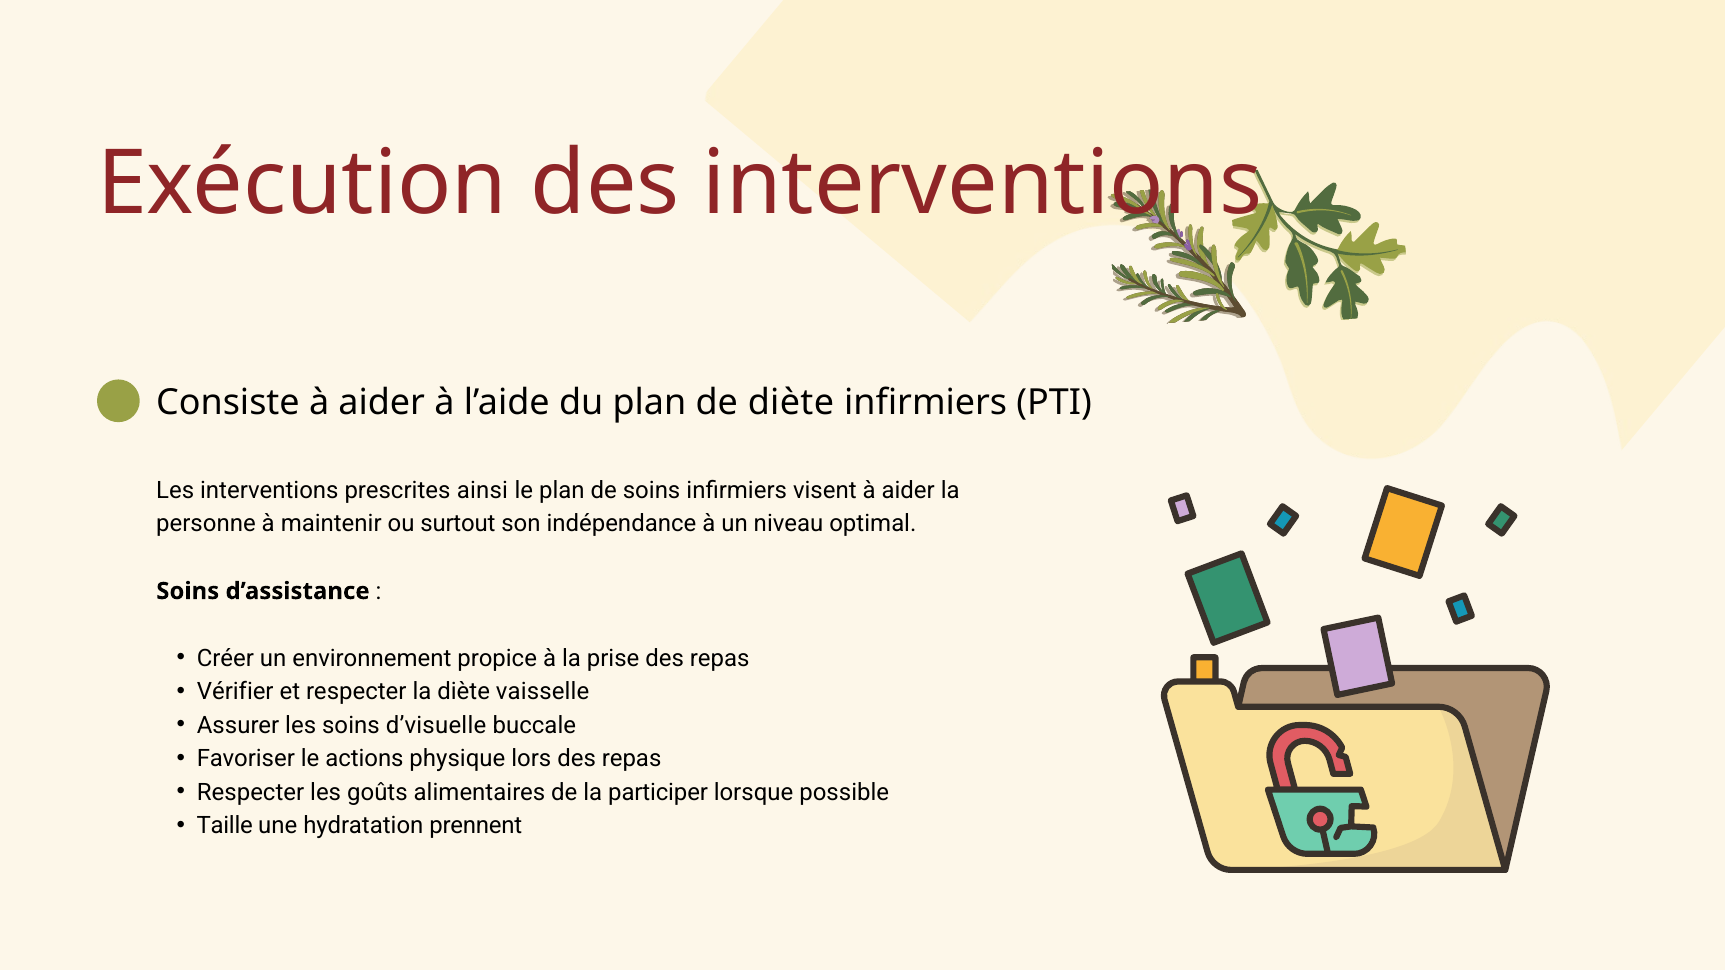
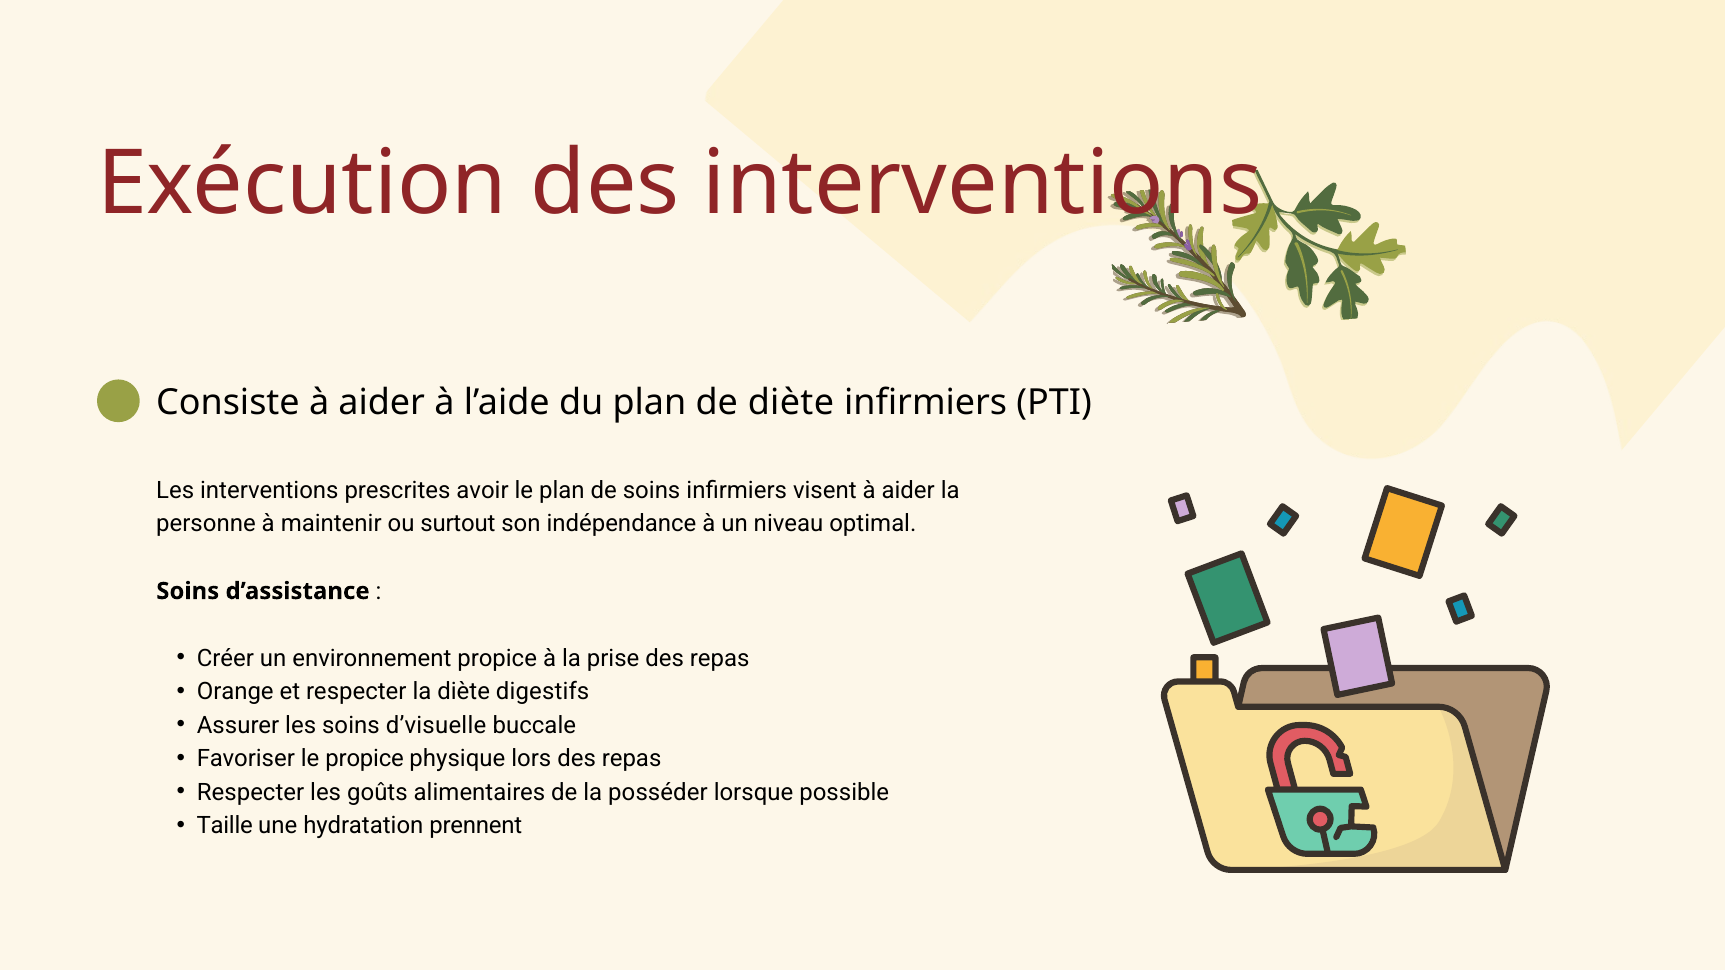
ainsi: ainsi -> avoir (483, 491)
Vérifier: Vérifier -> Orange (235, 692)
vaisselle: vaisselle -> digestifs (543, 692)
le actions: actions -> propice (365, 759)
participer: participer -> posséder (658, 793)
